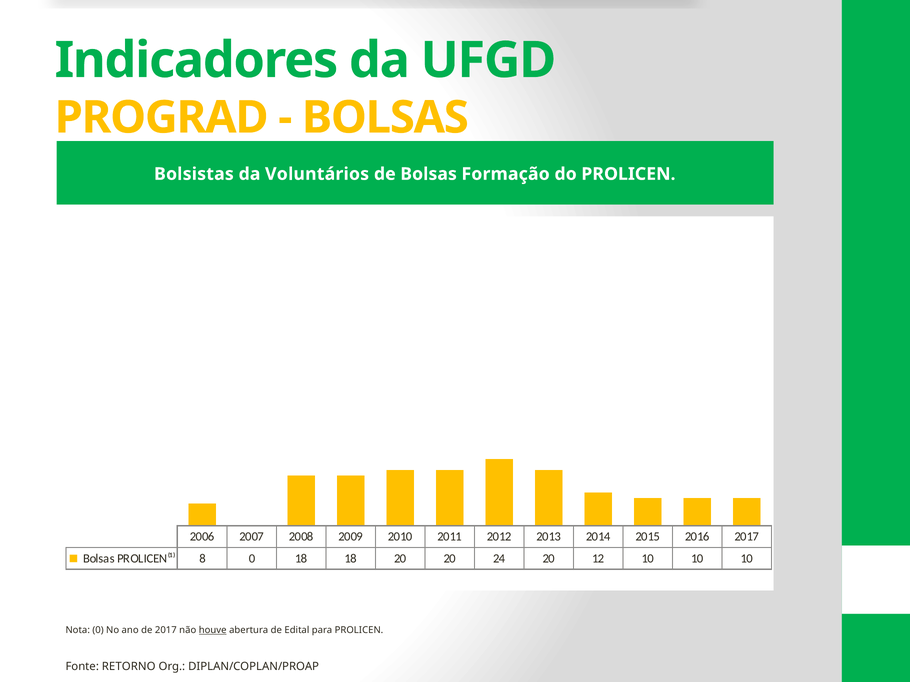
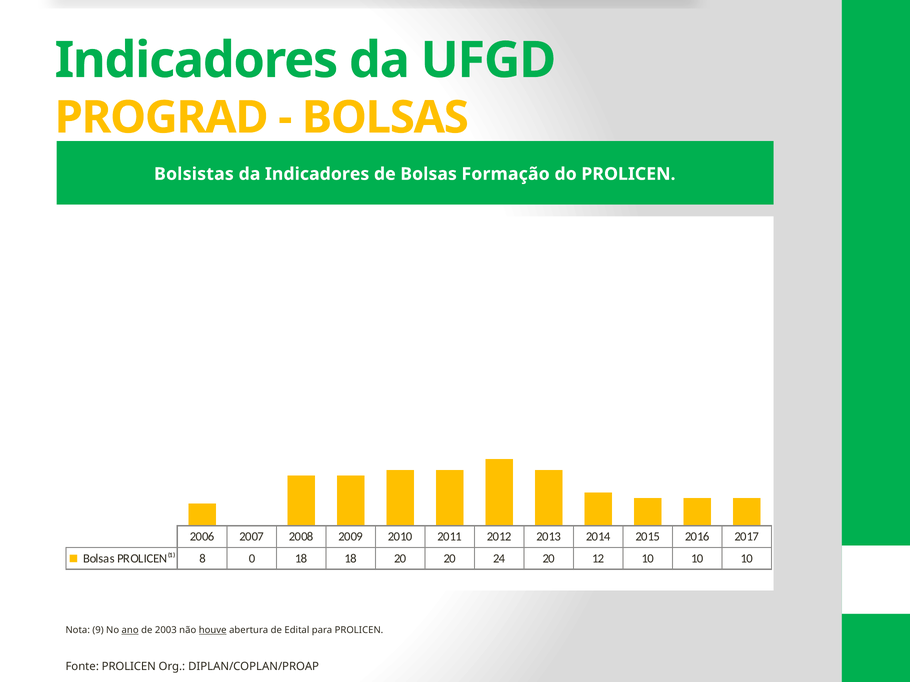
da Voluntários: Voluntários -> Indicadores (317, 174)
Nota 0: 0 -> 9 (98, 631)
ano underline: none -> present (130, 631)
de 2017: 2017 -> 2003 (166, 631)
Fonte RETORNO: RETORNO -> PROLICEN (129, 667)
